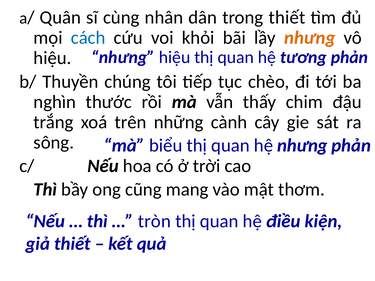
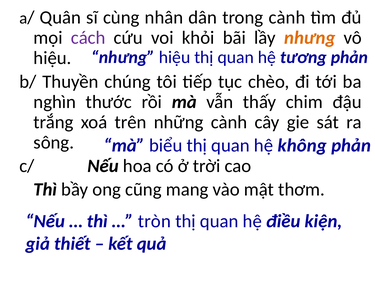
trong thiết: thiết -> cành (287, 18)
cách colour: blue -> purple (88, 38)
hệ nhưng: nhưng -> không (302, 146)
